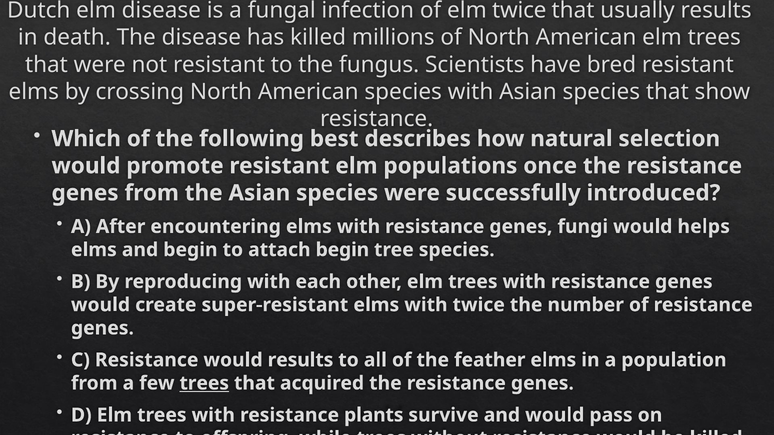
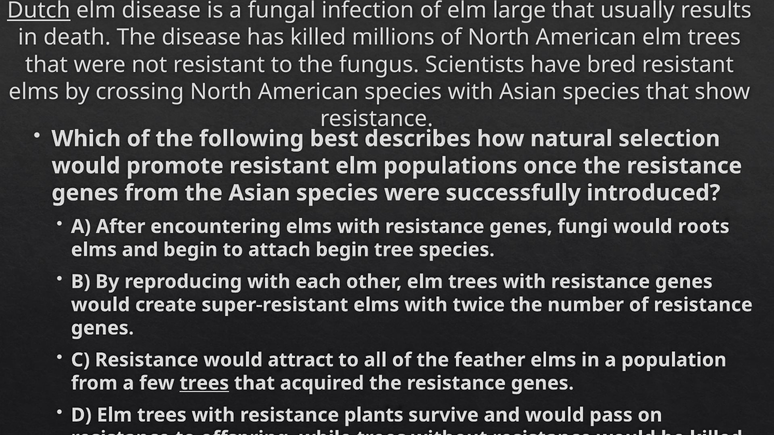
Dutch underline: none -> present (39, 10)
elm twice: twice -> large (519, 10)
helps: helps -> roots (704, 227)
would results: results -> attract (301, 360)
